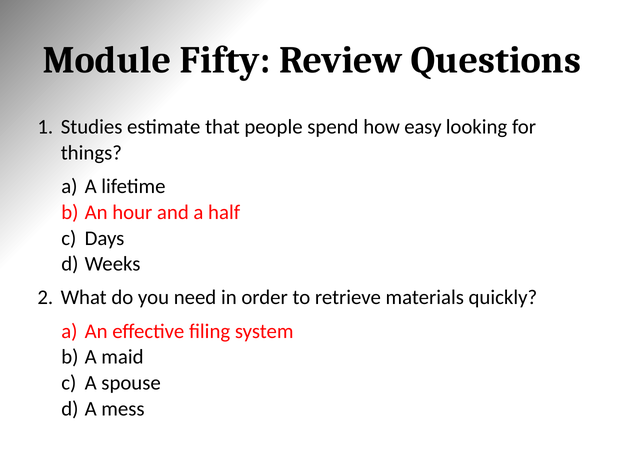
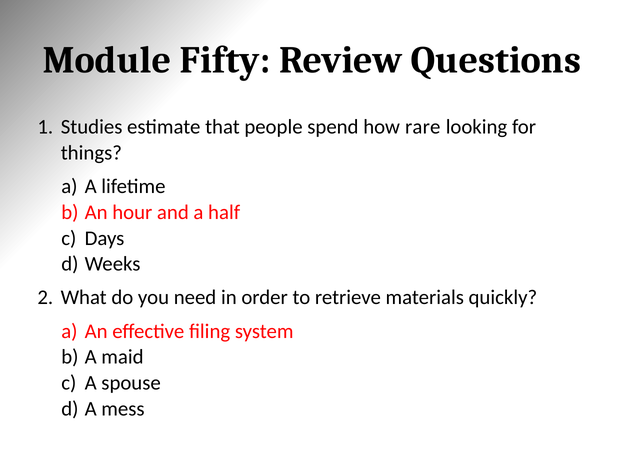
easy: easy -> rare (423, 127)
